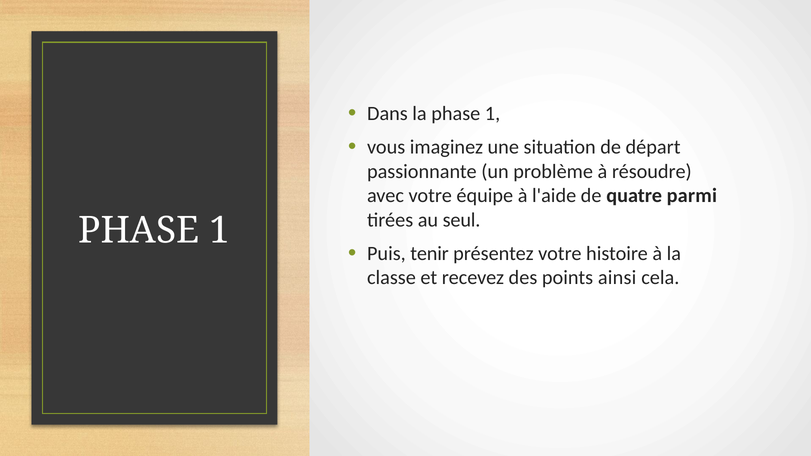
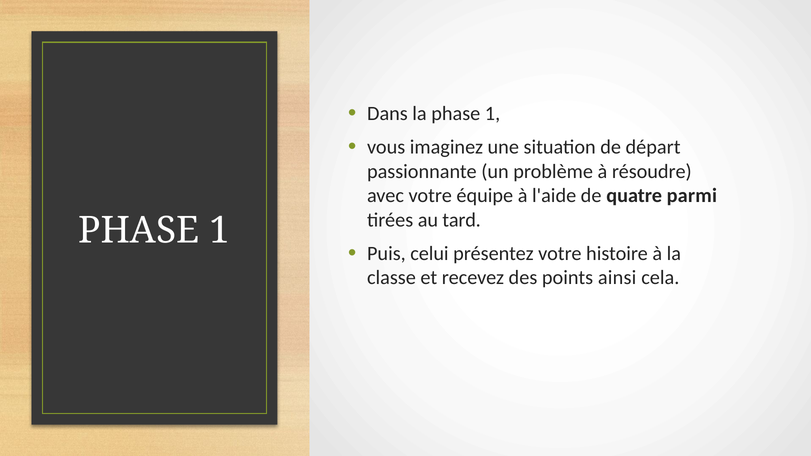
seul: seul -> tard (462, 220)
tenir: tenir -> celui (429, 254)
